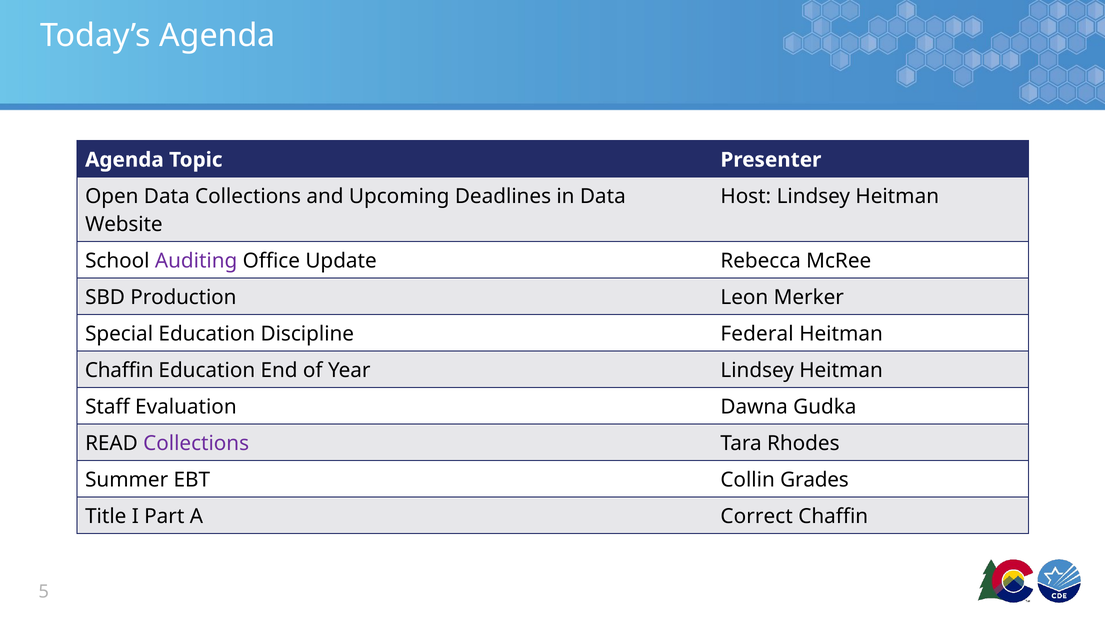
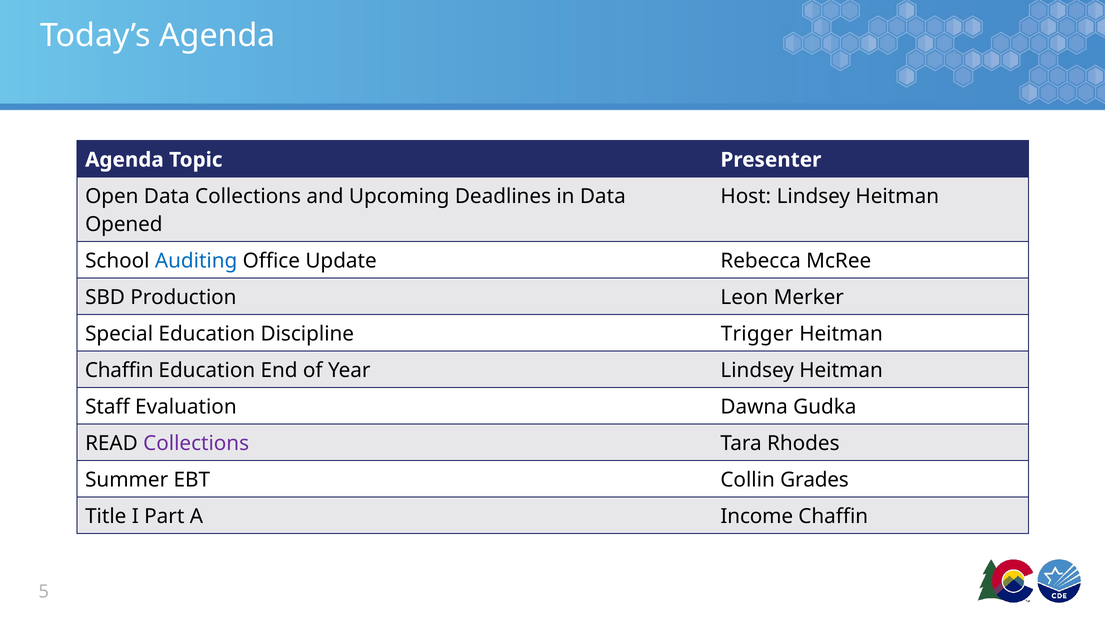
Website: Website -> Opened (124, 225)
Auditing colour: purple -> blue (196, 261)
Federal: Federal -> Trigger (757, 334)
Correct: Correct -> Income (757, 517)
